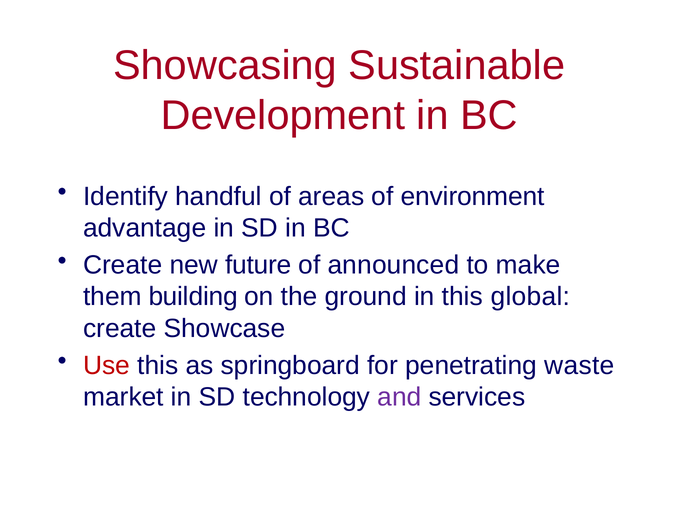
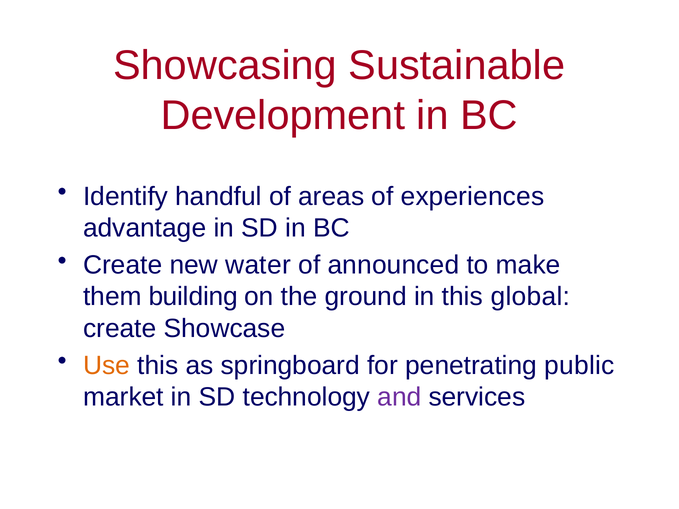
environment: environment -> experiences (472, 197)
future: future -> water (258, 265)
Use colour: red -> orange (107, 366)
waste: waste -> public (579, 366)
